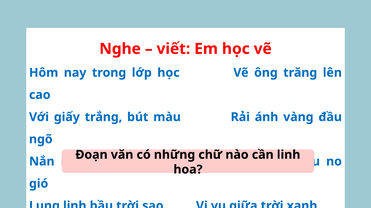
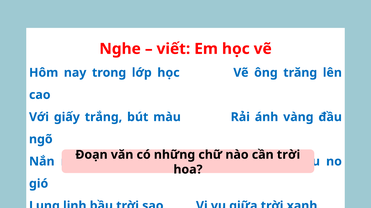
cần linh: linh -> trời (289, 155)
